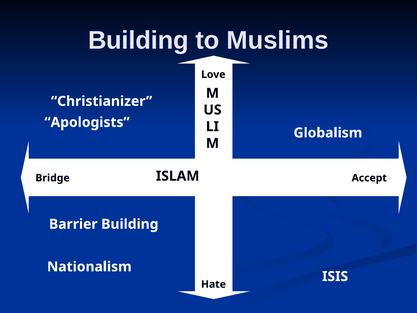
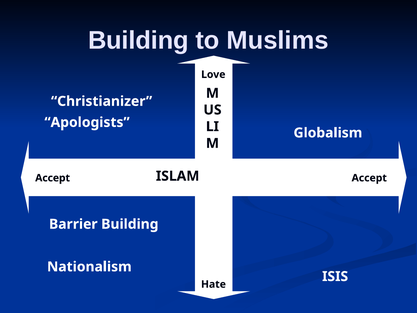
Bridge: Bridge -> Accept (53, 178)
